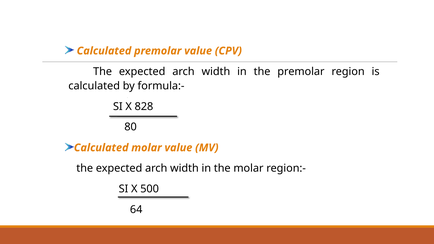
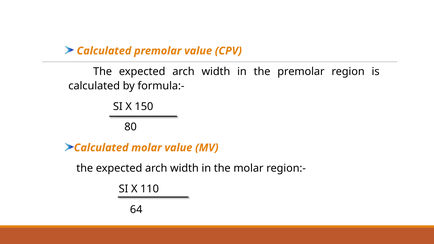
828: 828 -> 150 (144, 106)
500: 500 -> 110 (150, 189)
